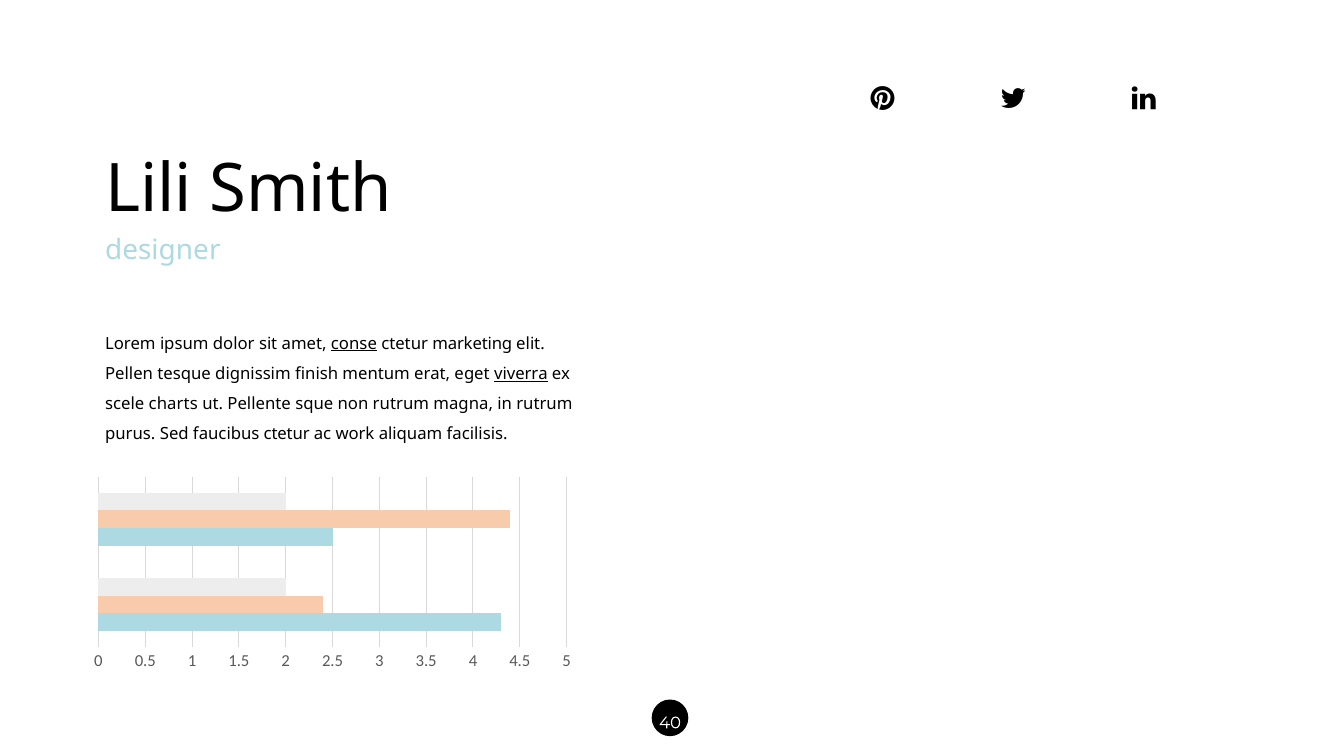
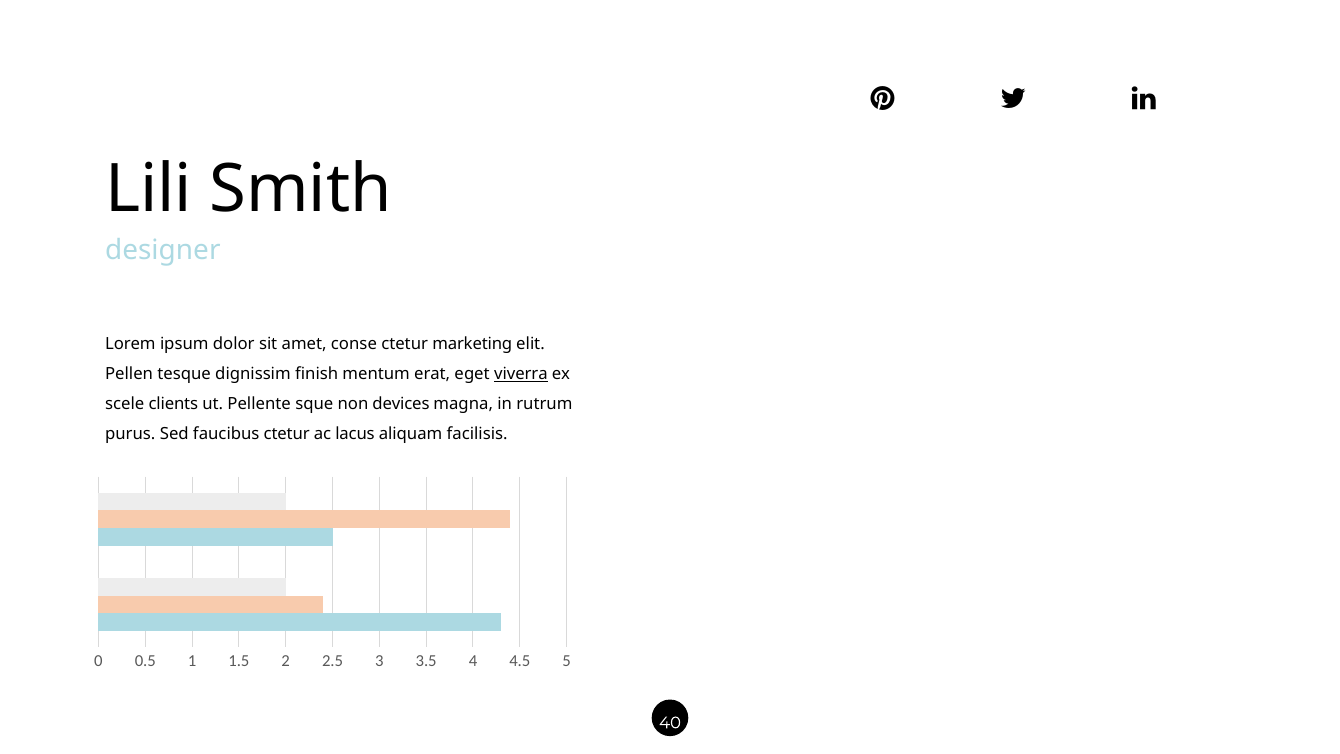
conse underline: present -> none (354, 344)
charts: charts -> clients (173, 404)
non rutrum: rutrum -> devices (401, 404)
work: work -> lacus (355, 434)
